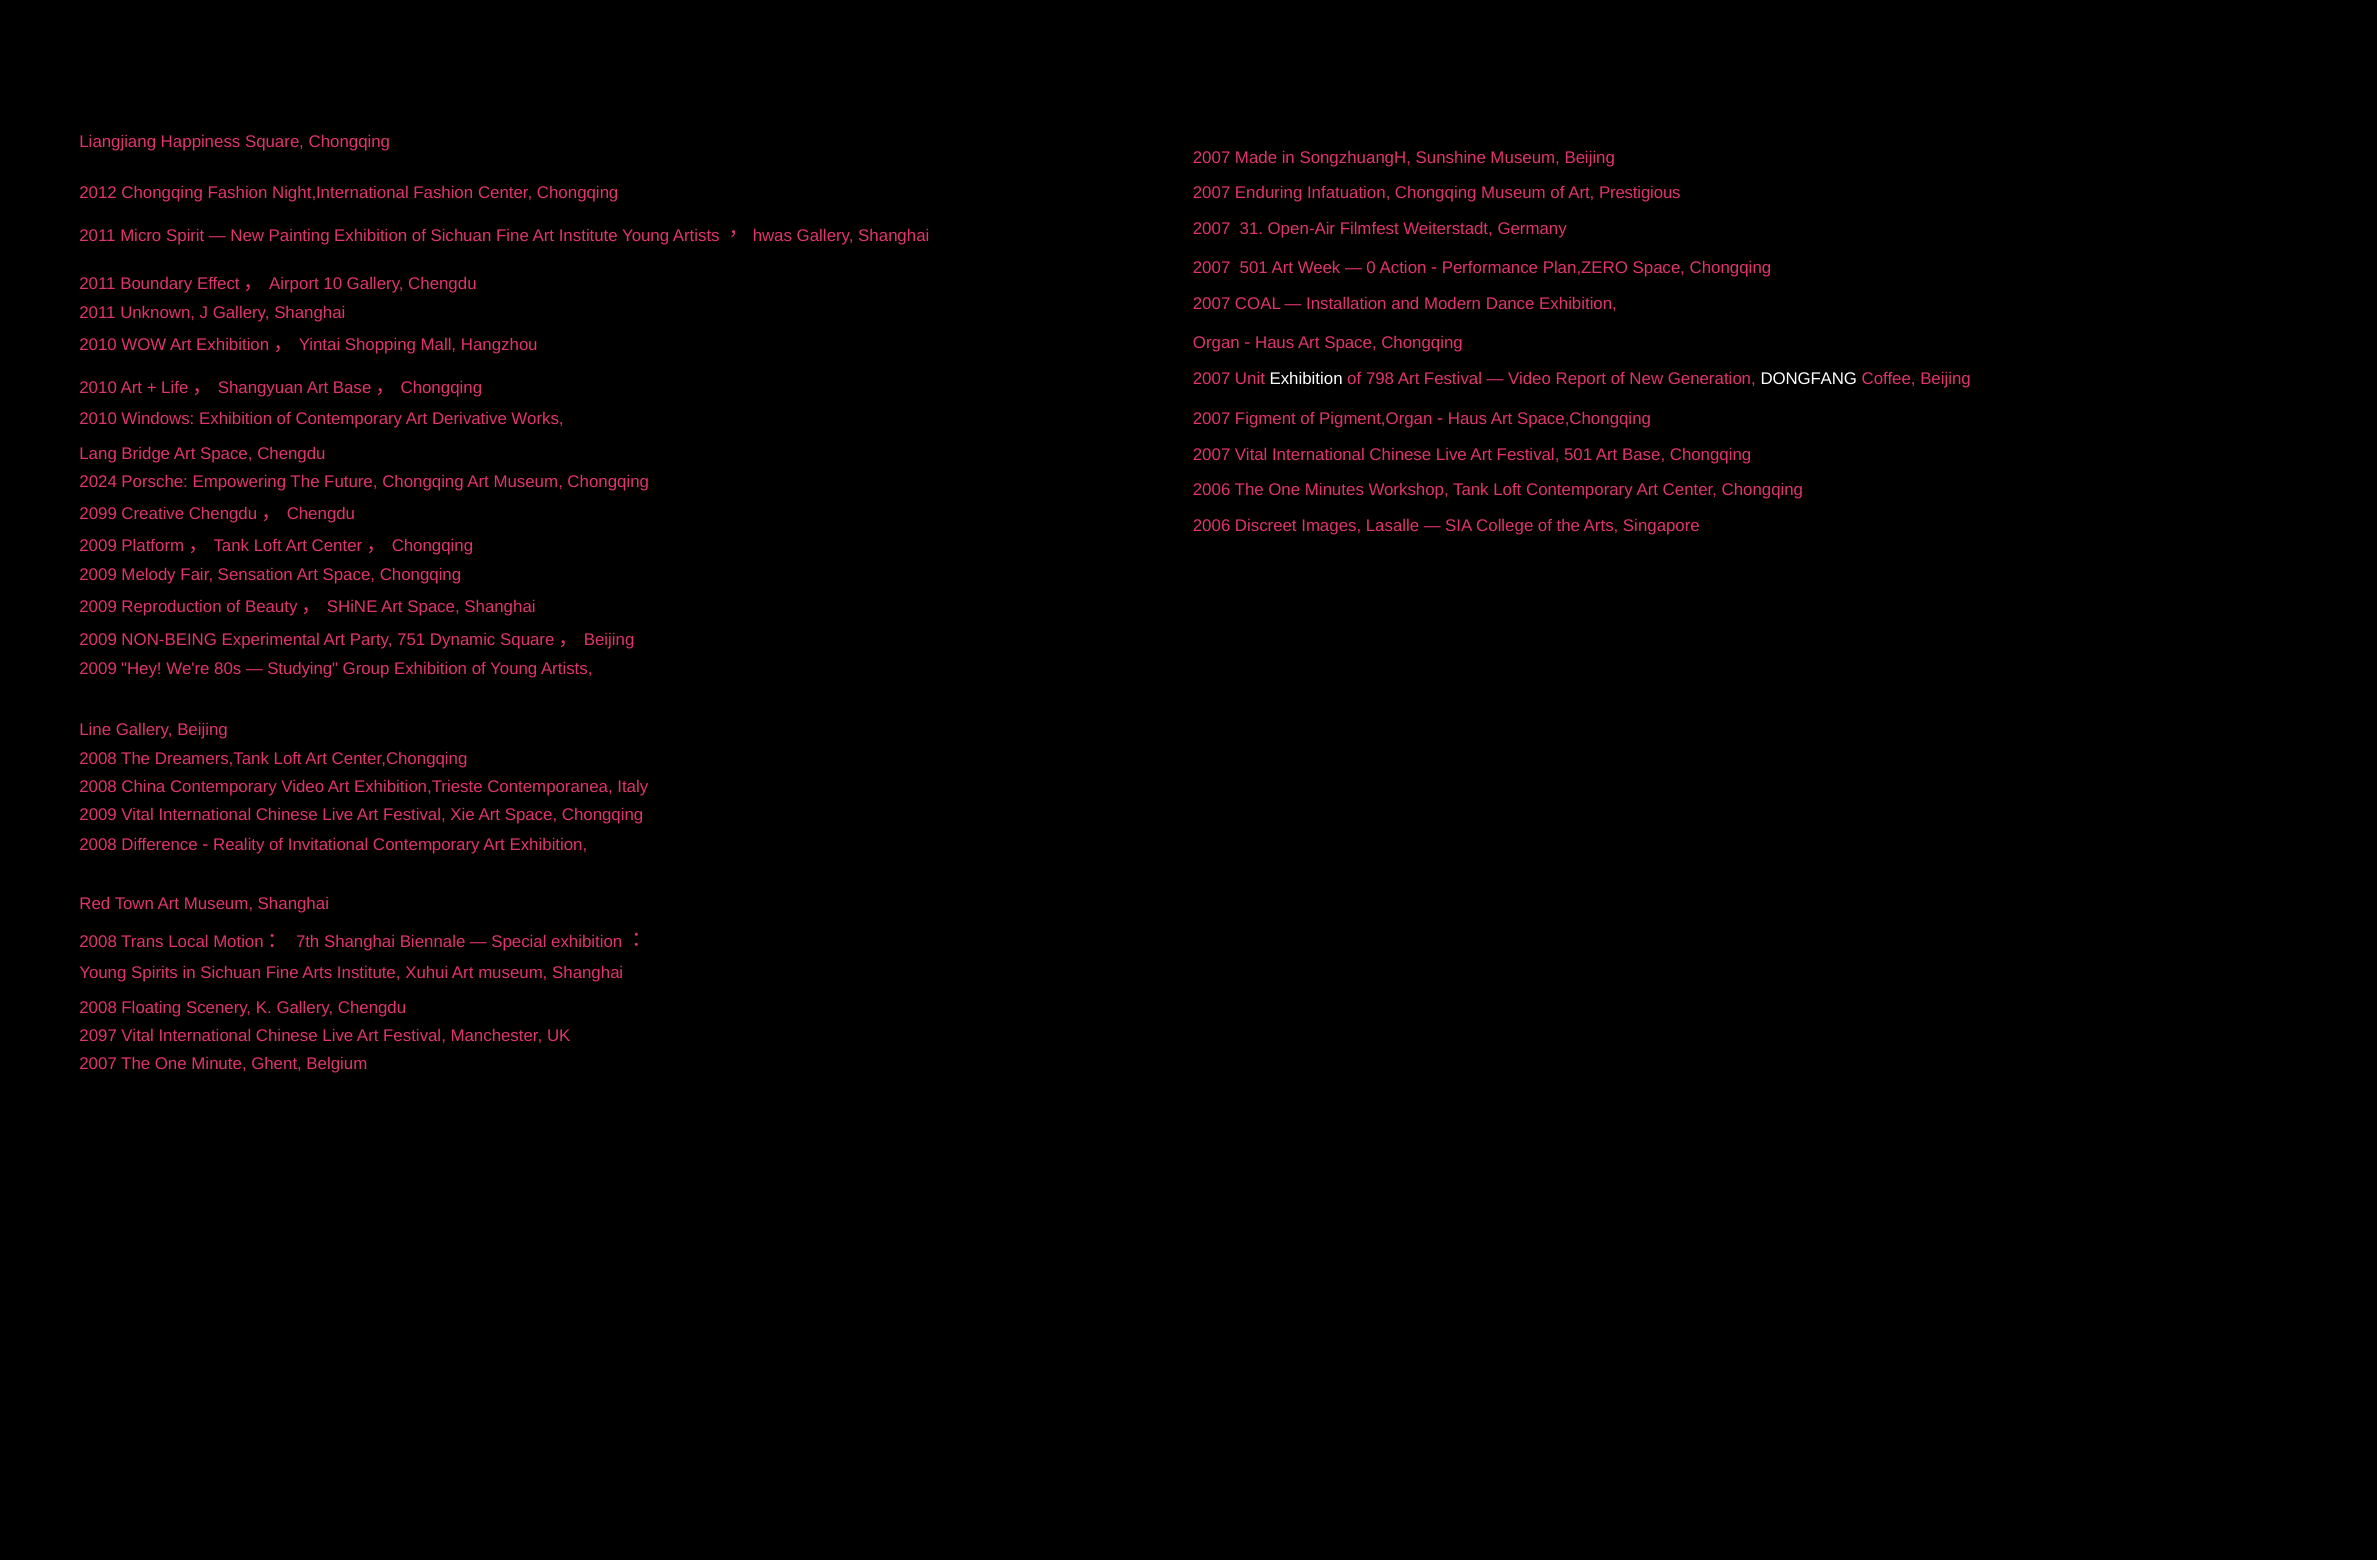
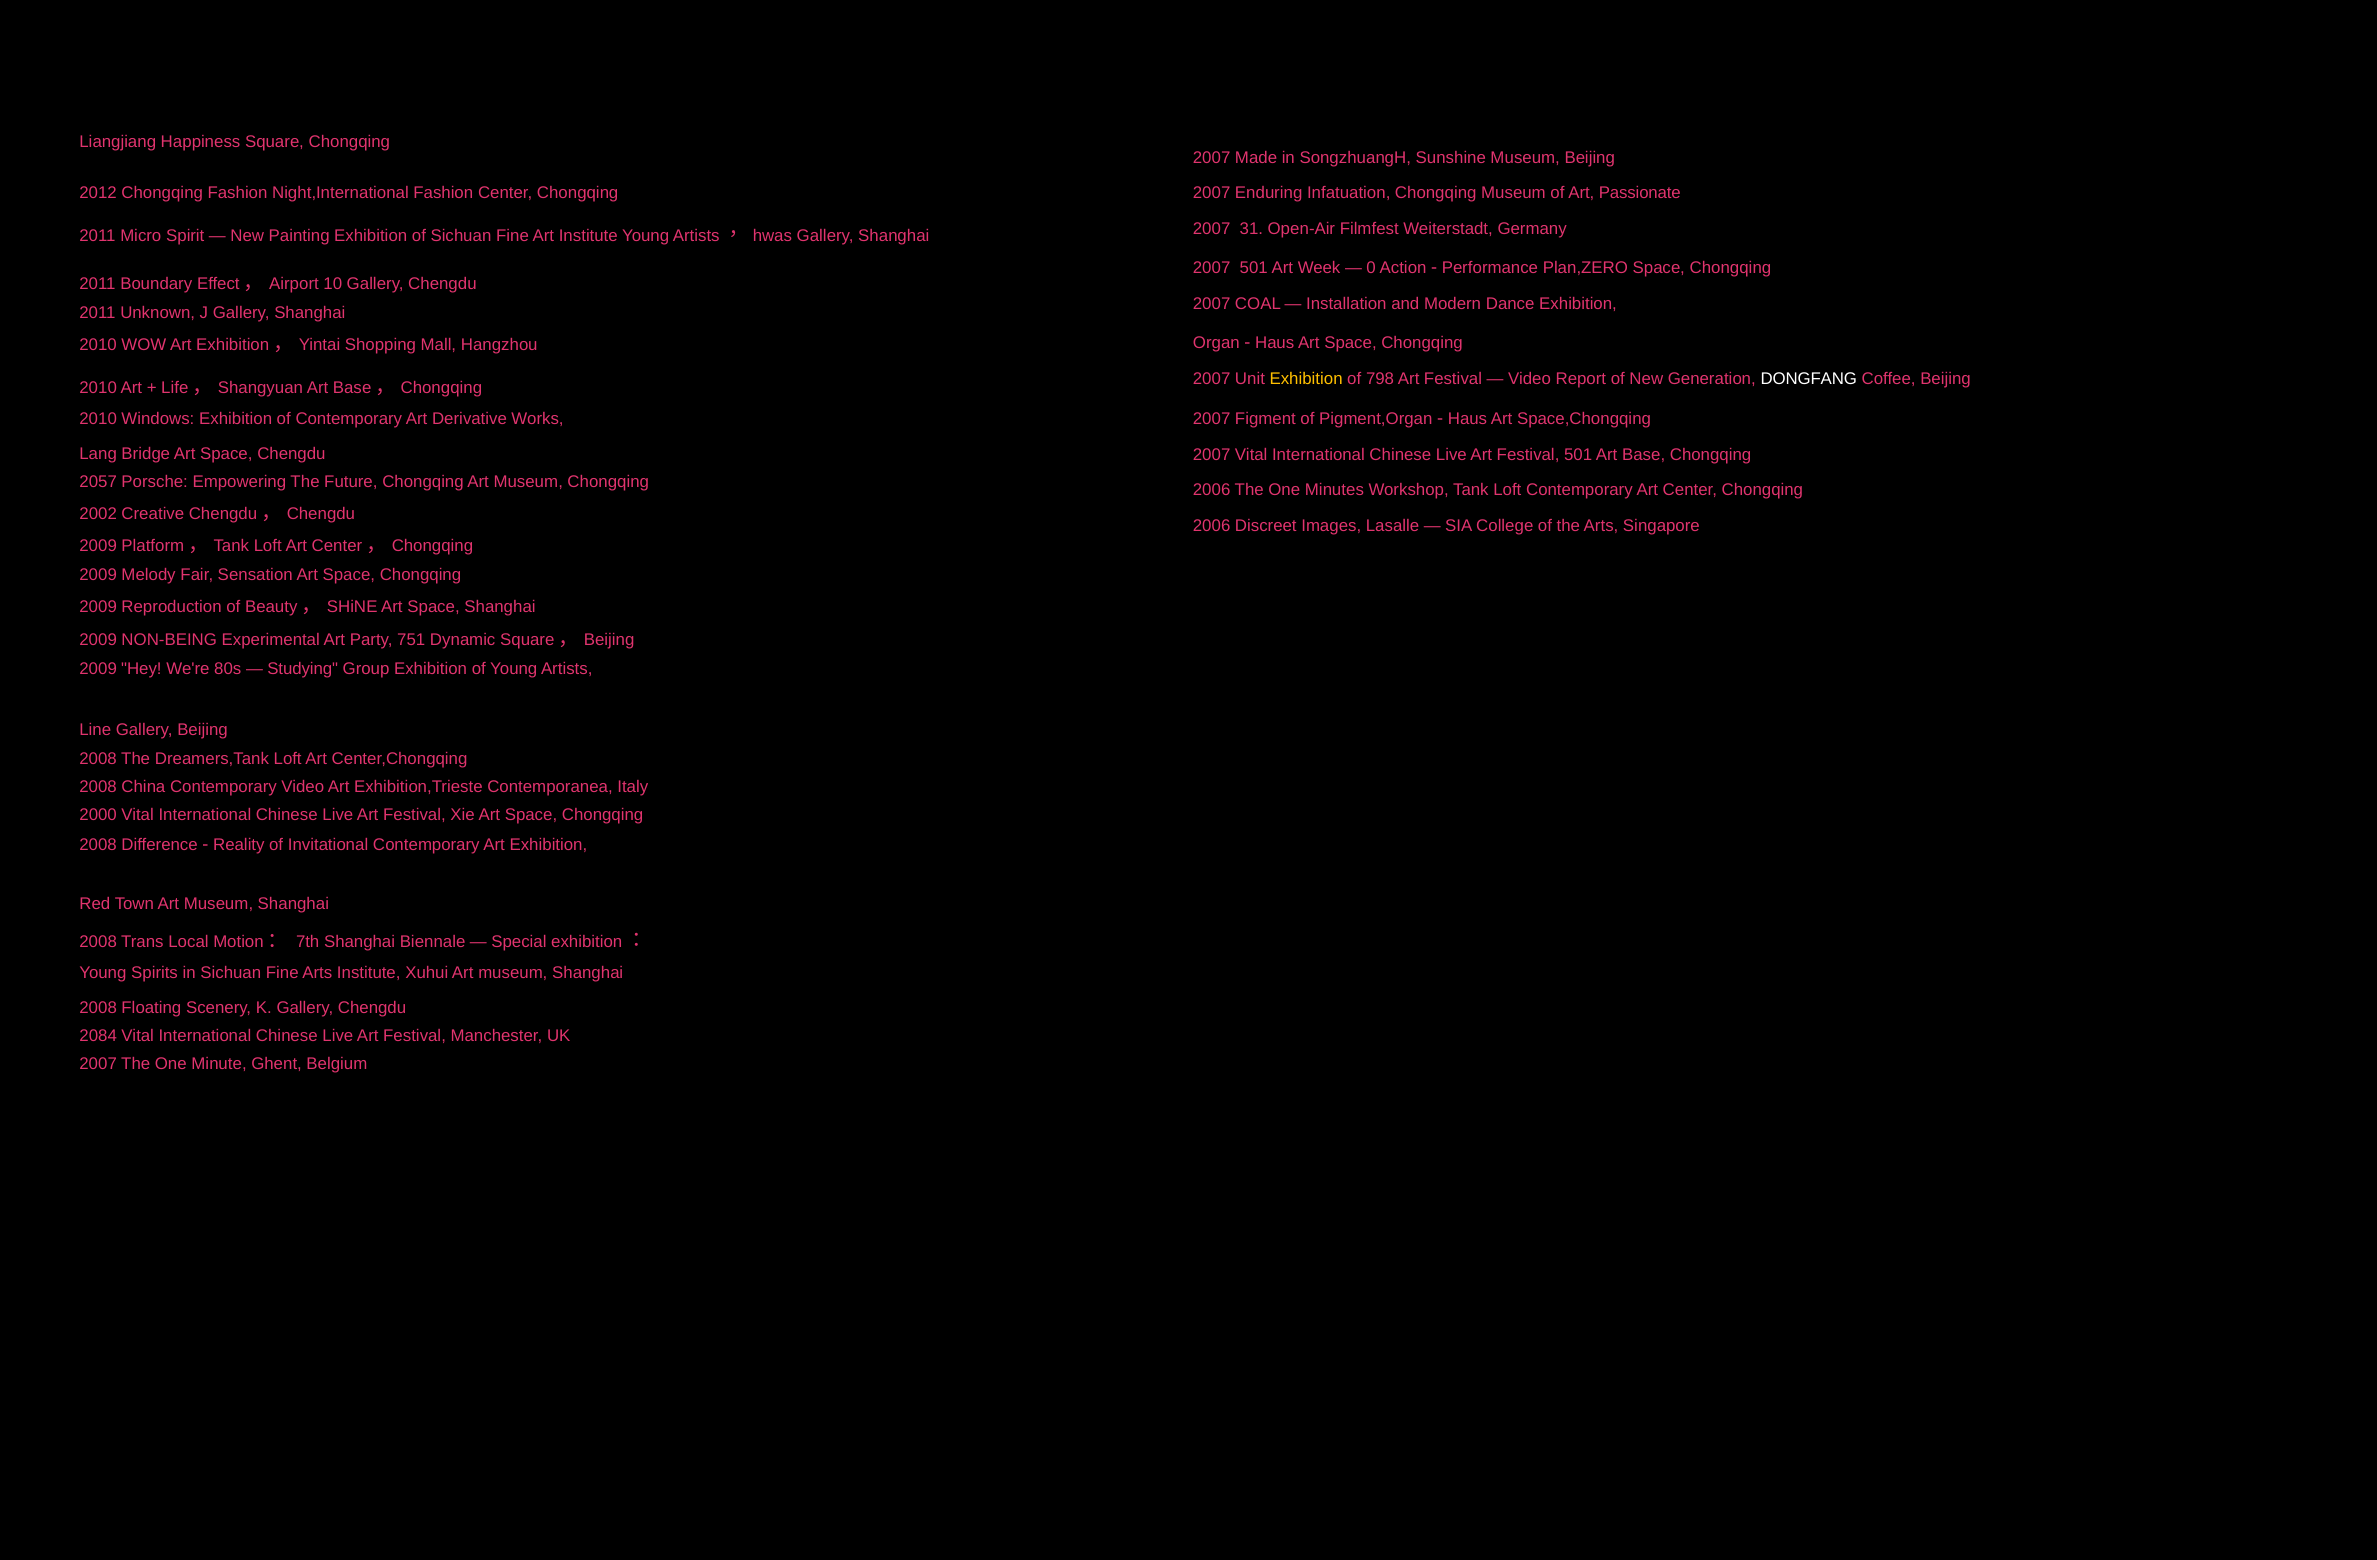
Prestigious: Prestigious -> Passionate (1640, 193)
Exhibition colour: white -> yellow (1306, 379)
2024: 2024 -> 2057 (98, 482)
2099: 2099 -> 2002 (98, 514)
2009: 2009 -> 2000 (98, 815)
2097: 2097 -> 2084 (98, 1035)
